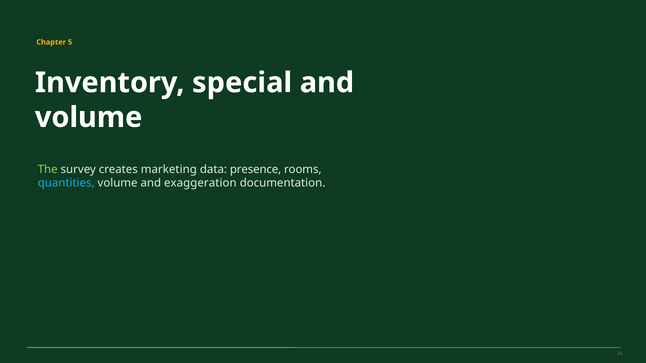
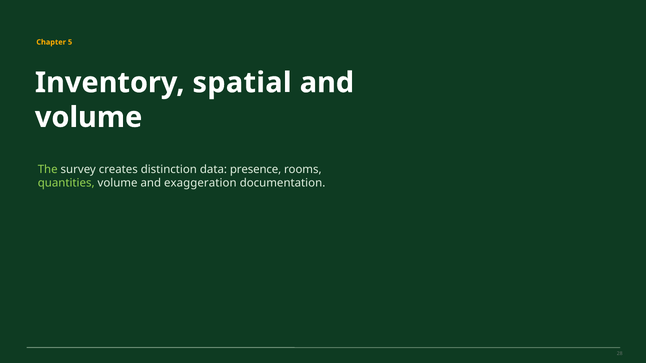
special: special -> spatial (242, 83)
marketing: marketing -> distinction (169, 170)
quantities colour: light blue -> light green (66, 183)
